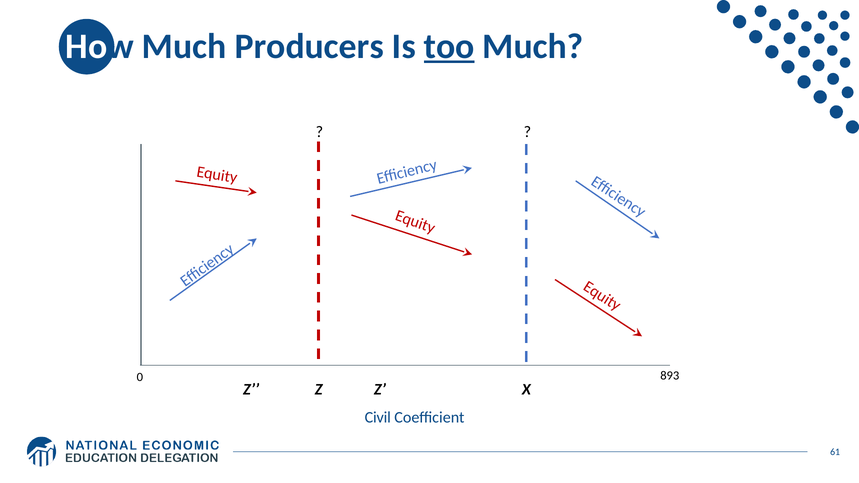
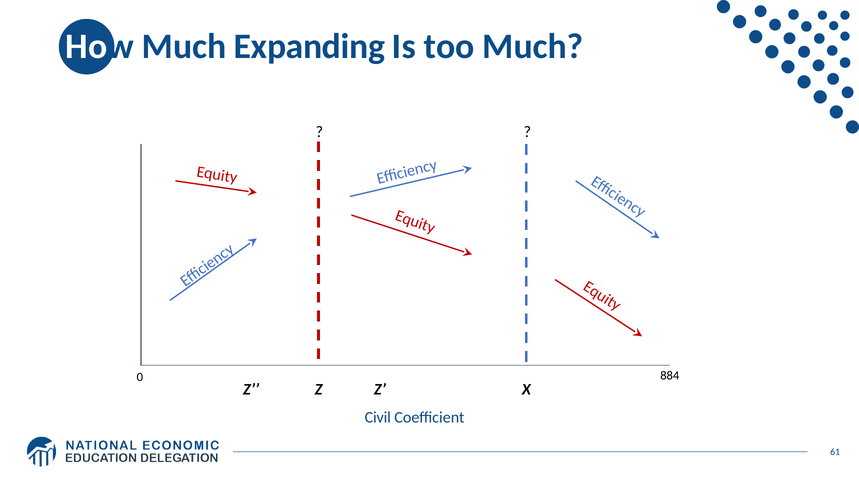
Producers: Producers -> Expanding (309, 46)
too underline: present -> none (449, 46)
893: 893 -> 884 (670, 376)
